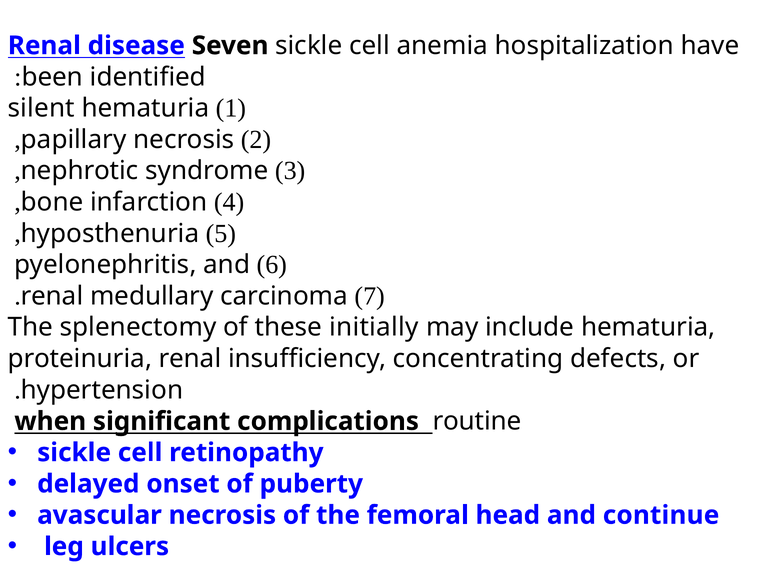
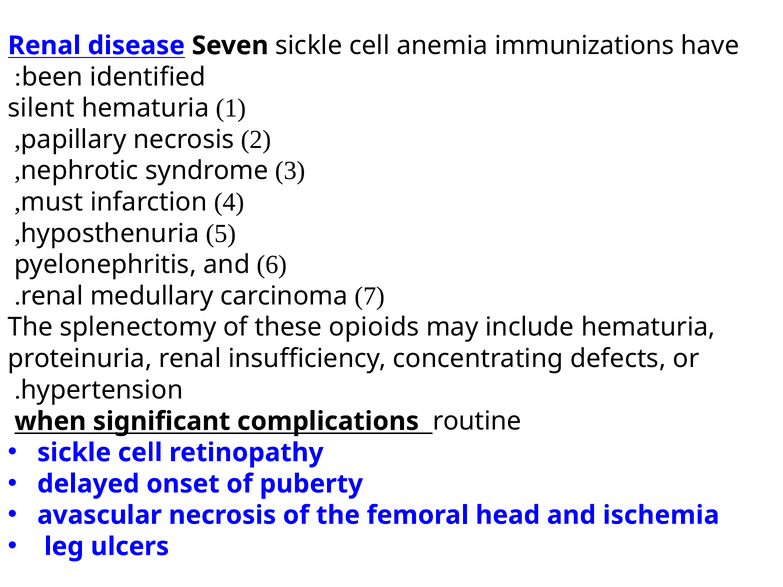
hospitalization: hospitalization -> immunizations (584, 46)
bone: bone -> must (52, 202)
initially: initially -> opioids (374, 327)
continue: continue -> ischemia (661, 515)
